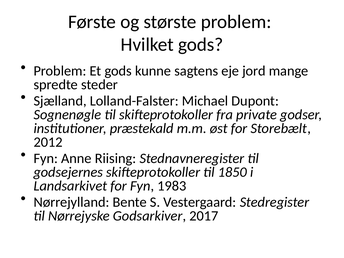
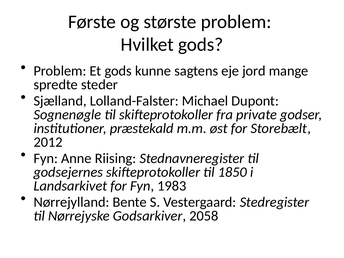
2017: 2017 -> 2058 (204, 216)
